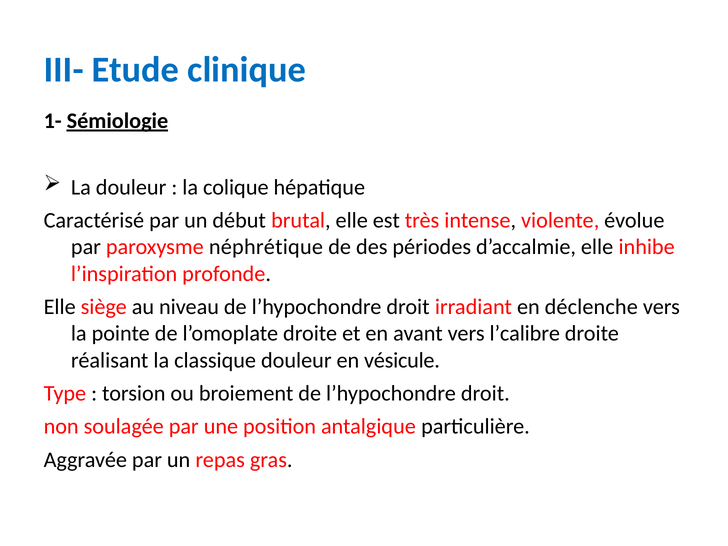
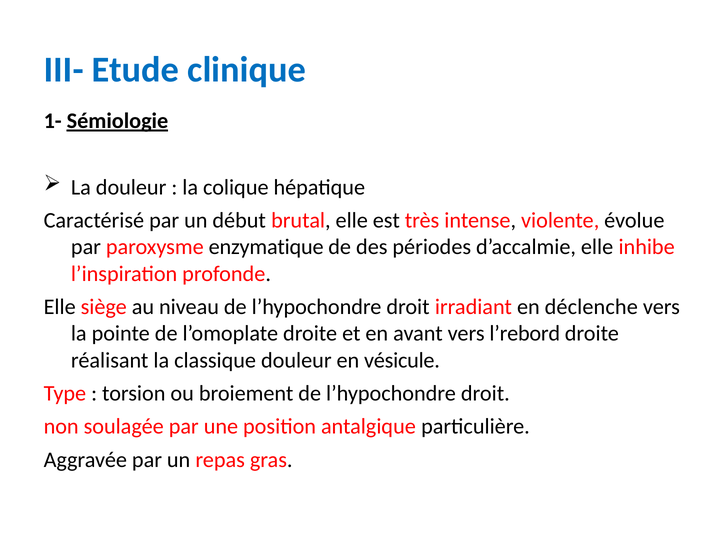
néphrétique: néphrétique -> enzymatique (266, 247)
l’calibre: l’calibre -> l’rebord (525, 334)
